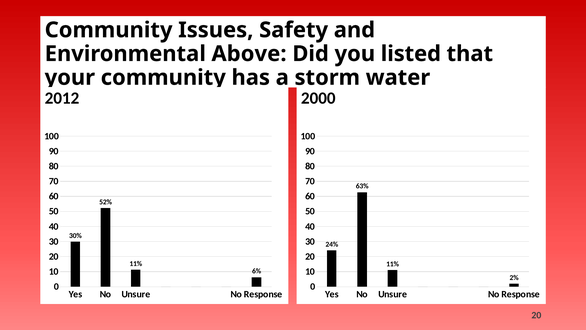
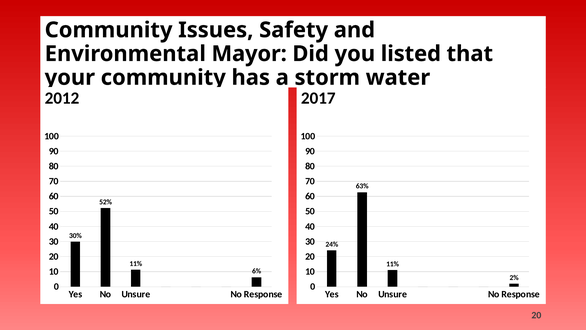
Above: Above -> Mayor (249, 54)
2000: 2000 -> 2017 (318, 98)
